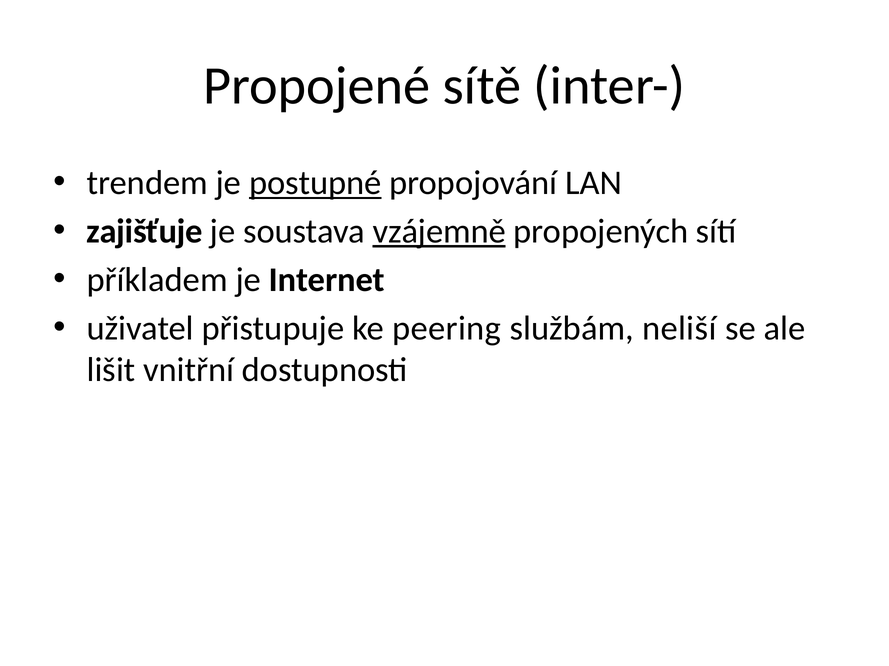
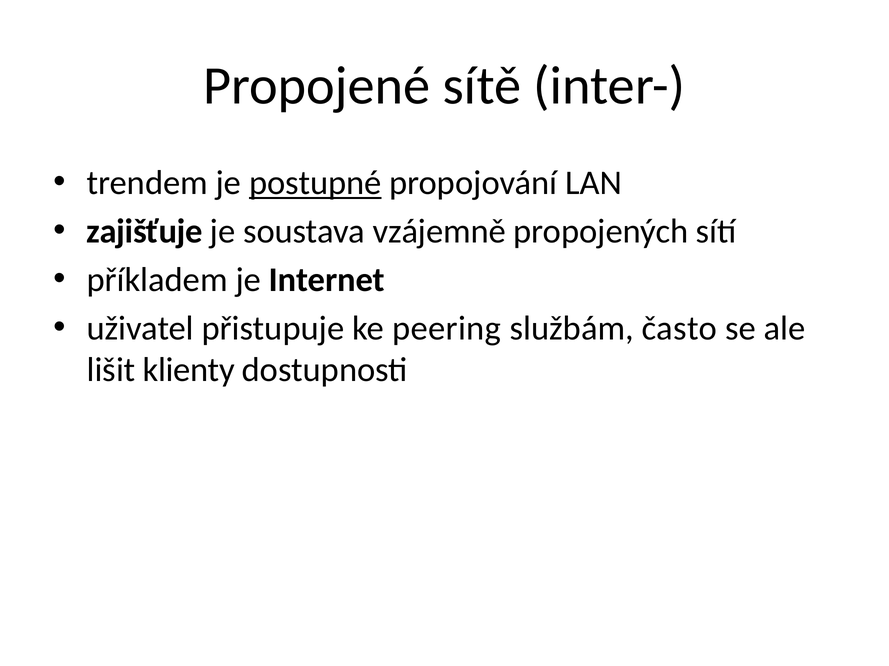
vzájemně underline: present -> none (439, 232)
neliší: neliší -> často (679, 329)
vnitřní: vnitřní -> klienty (189, 370)
